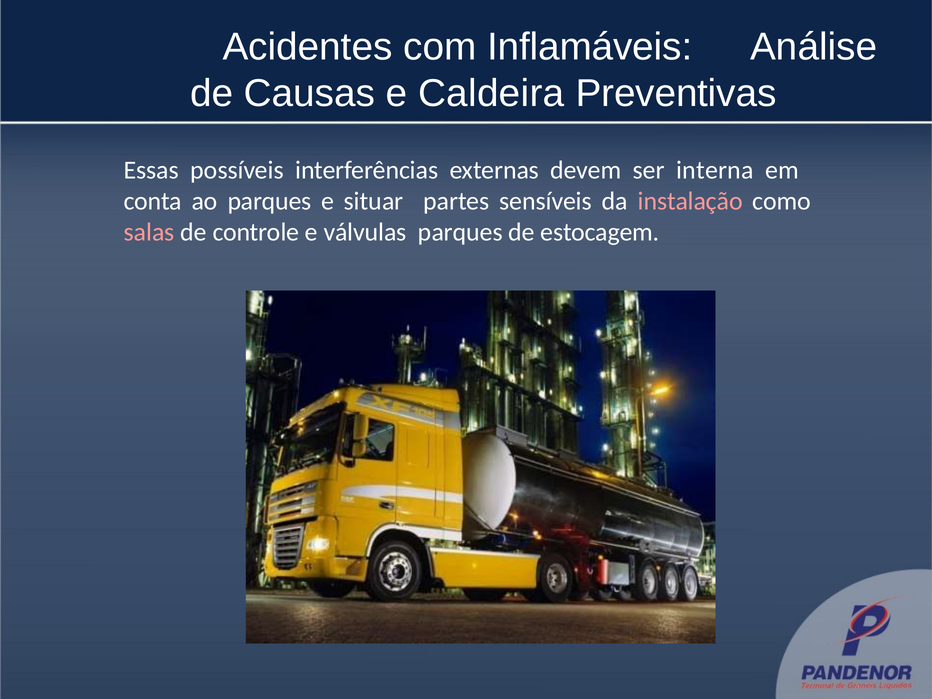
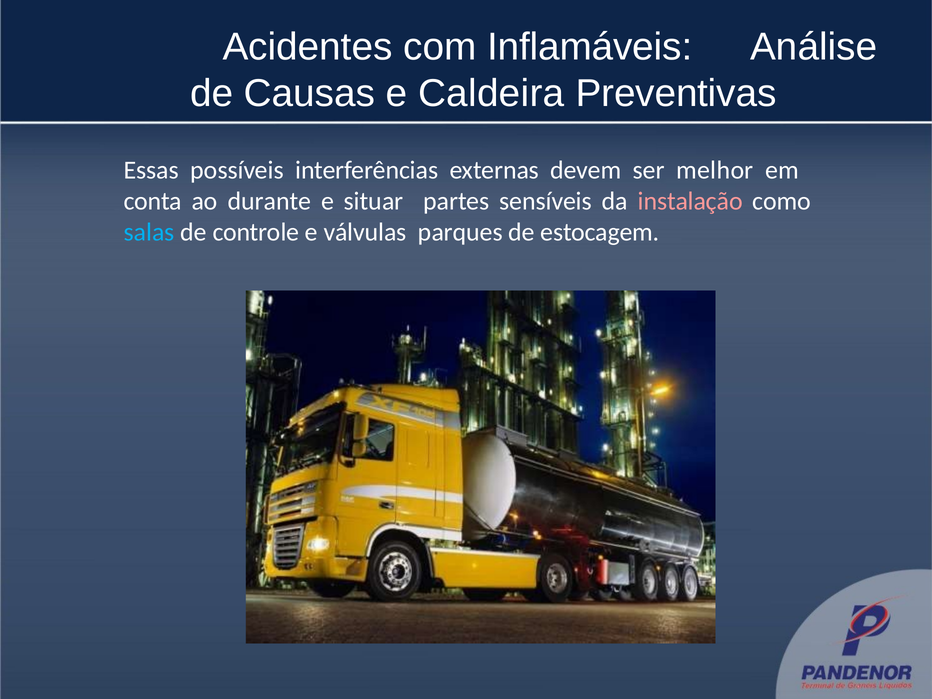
interna: interna -> melhor (715, 170)
ao parques: parques -> durante (269, 201)
salas colour: pink -> light blue (149, 232)
